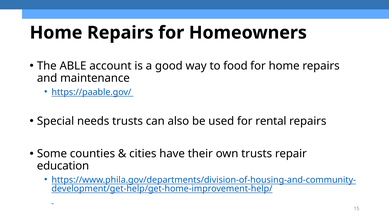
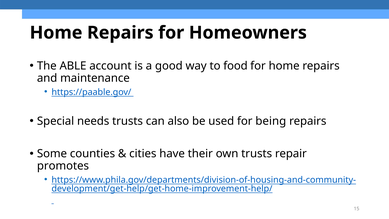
rental: rental -> being (271, 121)
education: education -> promotes (63, 166)
